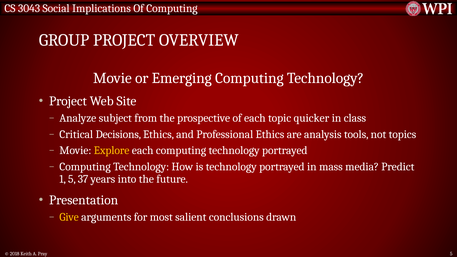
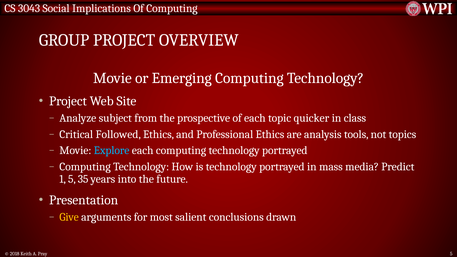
Decisions: Decisions -> Followed (118, 134)
Explore colour: yellow -> light blue (112, 151)
37: 37 -> 35 (83, 179)
